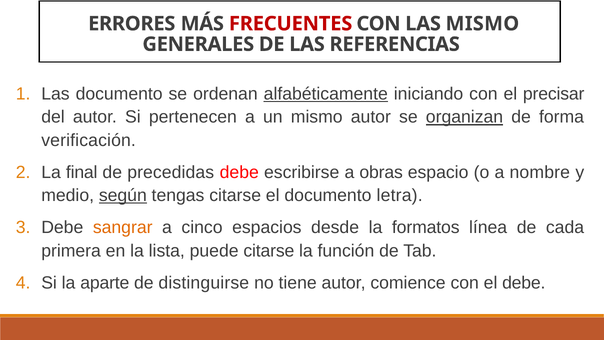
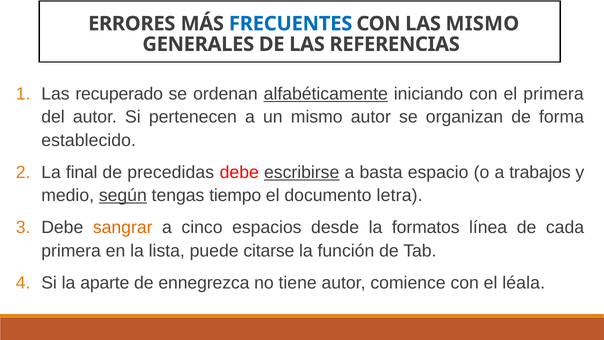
FRECUENTES colour: red -> blue (291, 24)
Las documento: documento -> recuperado (119, 94)
el precisar: precisar -> primera (554, 94)
organizan underline: present -> none (464, 117)
verificación: verificación -> establecido (89, 140)
escribirse underline: none -> present (302, 172)
obras: obras -> basta (381, 172)
nombre: nombre -> trabajos (540, 172)
tengas citarse: citarse -> tiempo (235, 195)
distinguirse: distinguirse -> ennegrezca (204, 283)
el debe: debe -> léala (524, 283)
